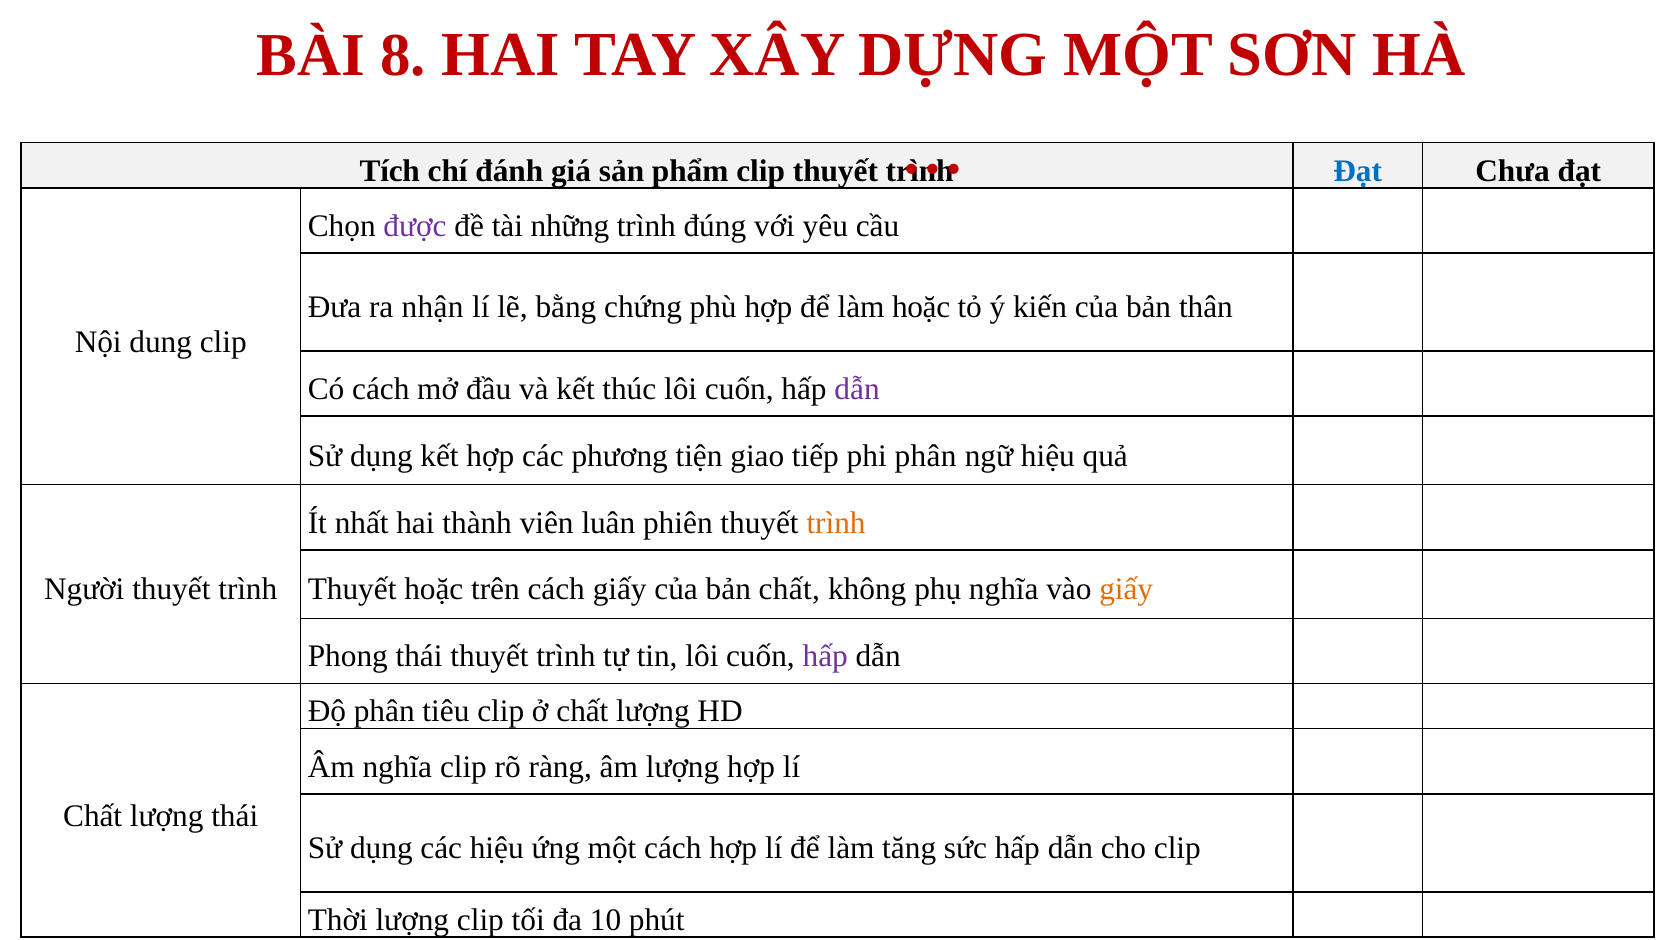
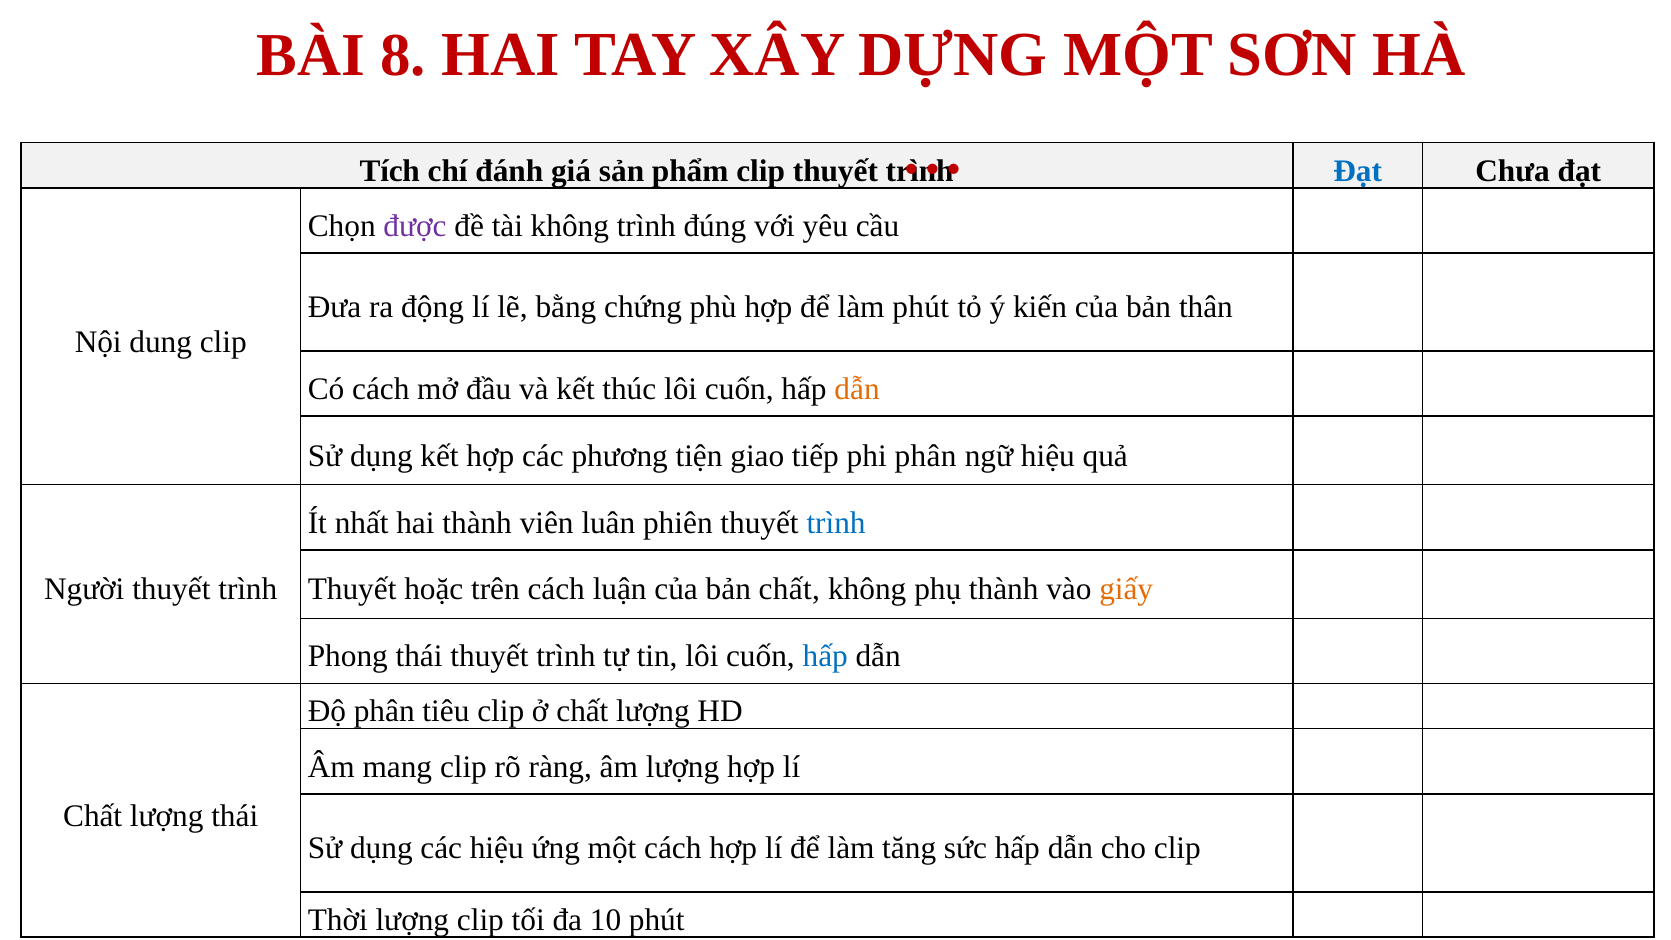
tài những: những -> không (570, 226)
nhận: nhận -> động (433, 307)
làm hoặc: hoặc -> phút (921, 307)
dẫn colour: purple -> orange (857, 389)
trình colour: orange -> blue (836, 523)
cách giấy: giấy -> luận (620, 590)
phụ nghĩa: nghĩa -> thành (1004, 590)
hấp colour: purple -> blue (825, 656)
Âm nghĩa: nghĩa -> mang (397, 767)
